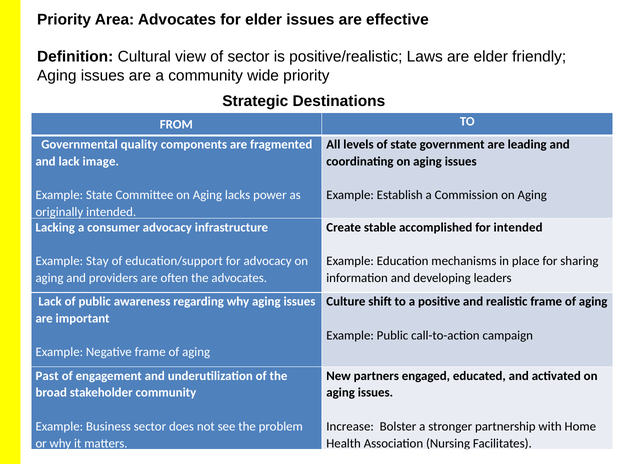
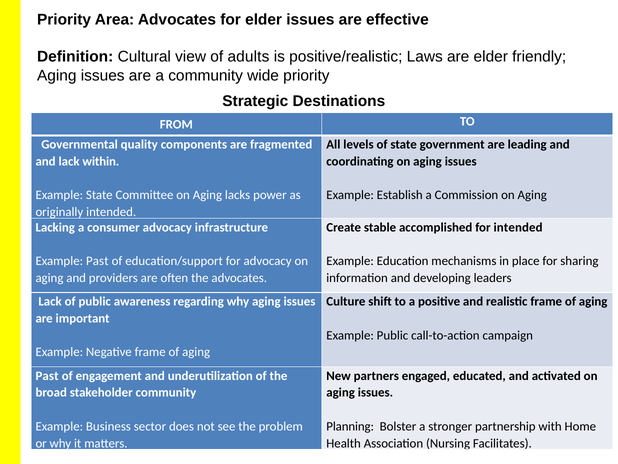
of sector: sector -> adults (248, 57)
image: image -> within (101, 161)
Example Stay: Stay -> Past (97, 261)
Increase: Increase -> Planning (350, 426)
